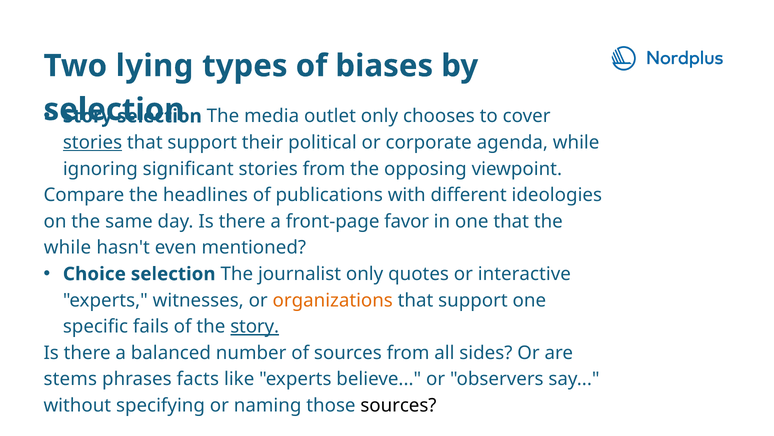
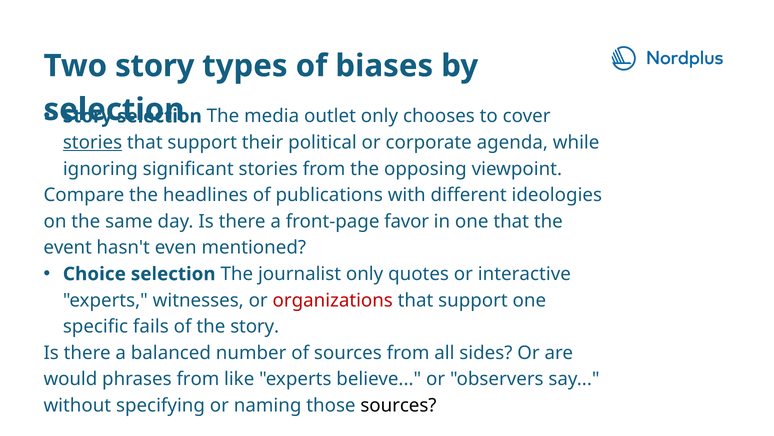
Two lying: lying -> story (155, 66)
while: while -> event (68, 247)
organizations colour: orange -> red (333, 300)
story underline: present -> none (255, 326)
stems: stems -> would (70, 379)
phrases facts: facts -> from (198, 379)
